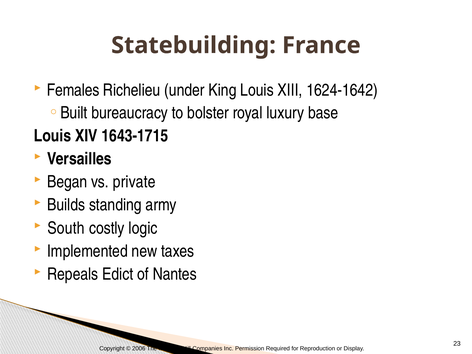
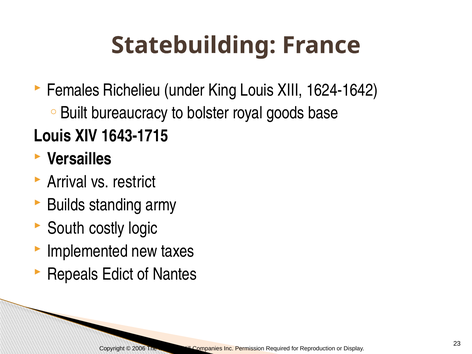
luxury: luxury -> goods (285, 113)
Began: Began -> Arrival (67, 182)
private: private -> restrict (134, 182)
